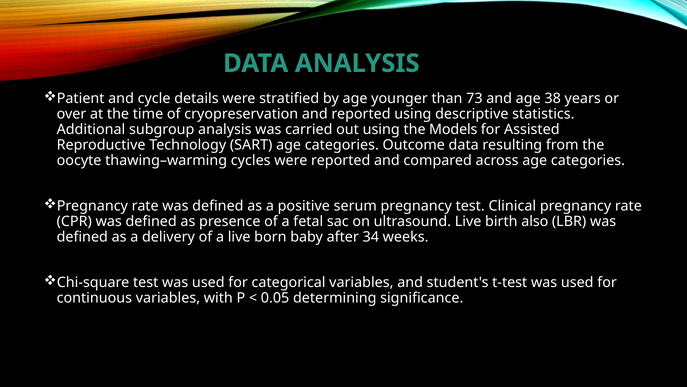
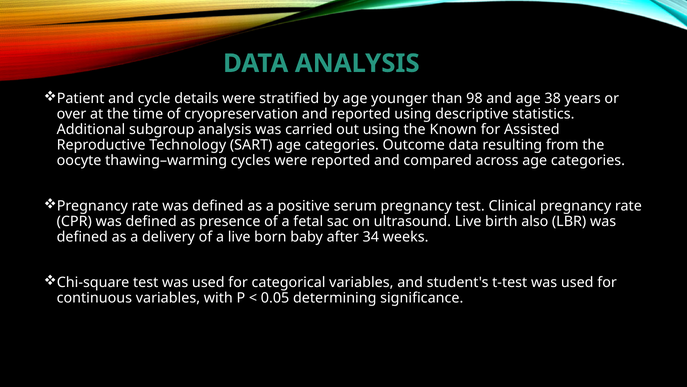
73: 73 -> 98 (474, 99)
Models: Models -> Known (453, 130)
